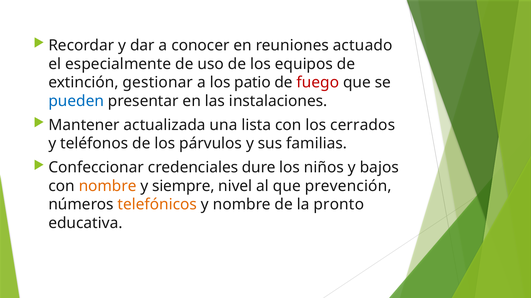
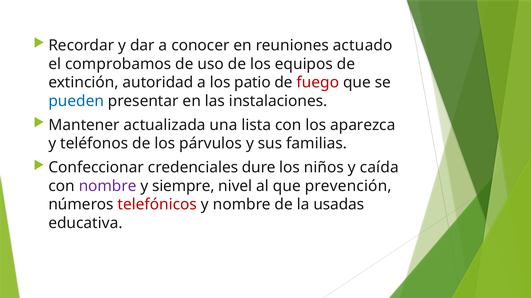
especialmente: especialmente -> comprobamos (118, 64)
gestionar: gestionar -> autoridad (158, 83)
cerrados: cerrados -> aparezca (363, 125)
bajos: bajos -> caída (379, 168)
nombre colour: orange -> purple (108, 186)
telefónicos colour: orange -> red (157, 205)
pronto: pronto -> usadas (339, 205)
